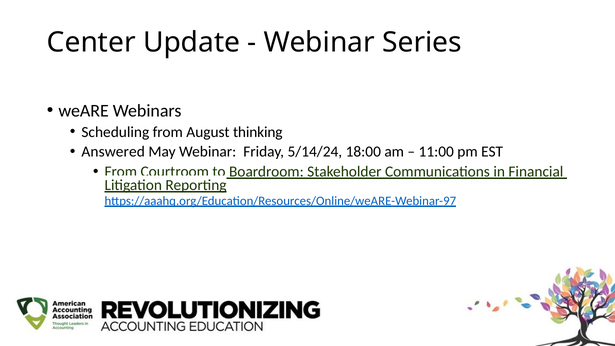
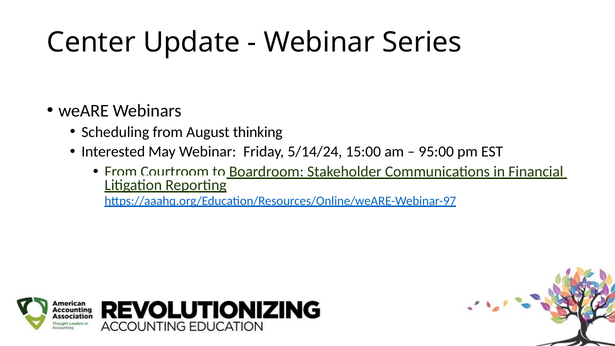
Answered: Answered -> Interested (113, 152)
18:00: 18:00 -> 15:00 (363, 152)
11:00: 11:00 -> 95:00 (436, 152)
